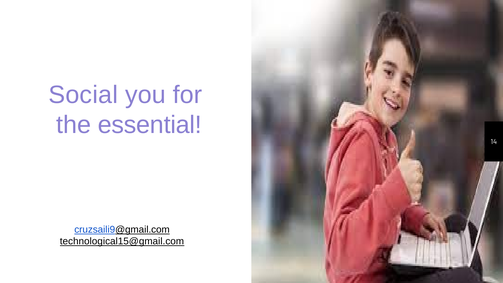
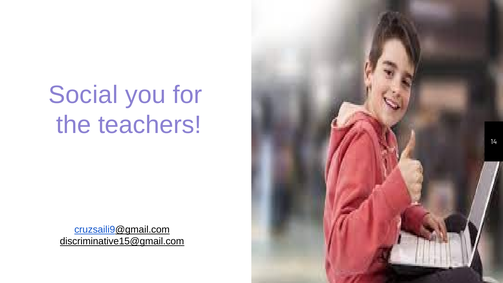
essential: essential -> teachers (150, 125)
technological15@gmail.com: technological15@gmail.com -> discriminative15@gmail.com (122, 241)
